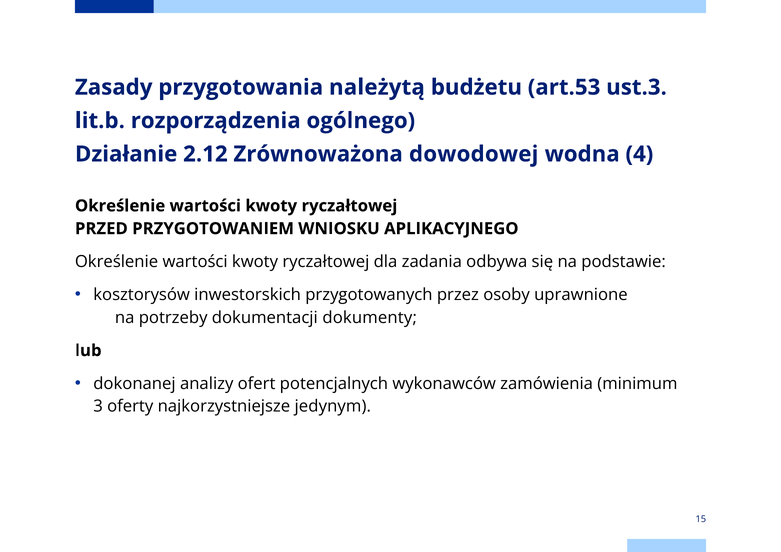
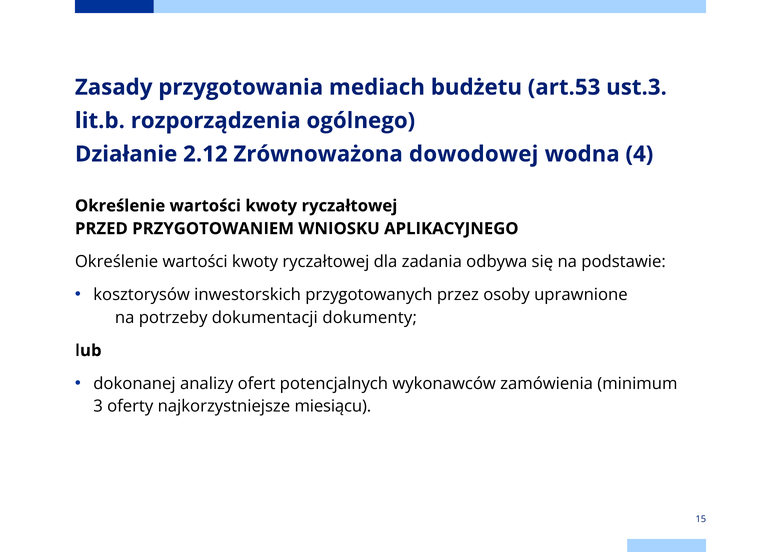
należytą: należytą -> mediach (377, 87)
jedynym: jedynym -> miesiącu (333, 407)
